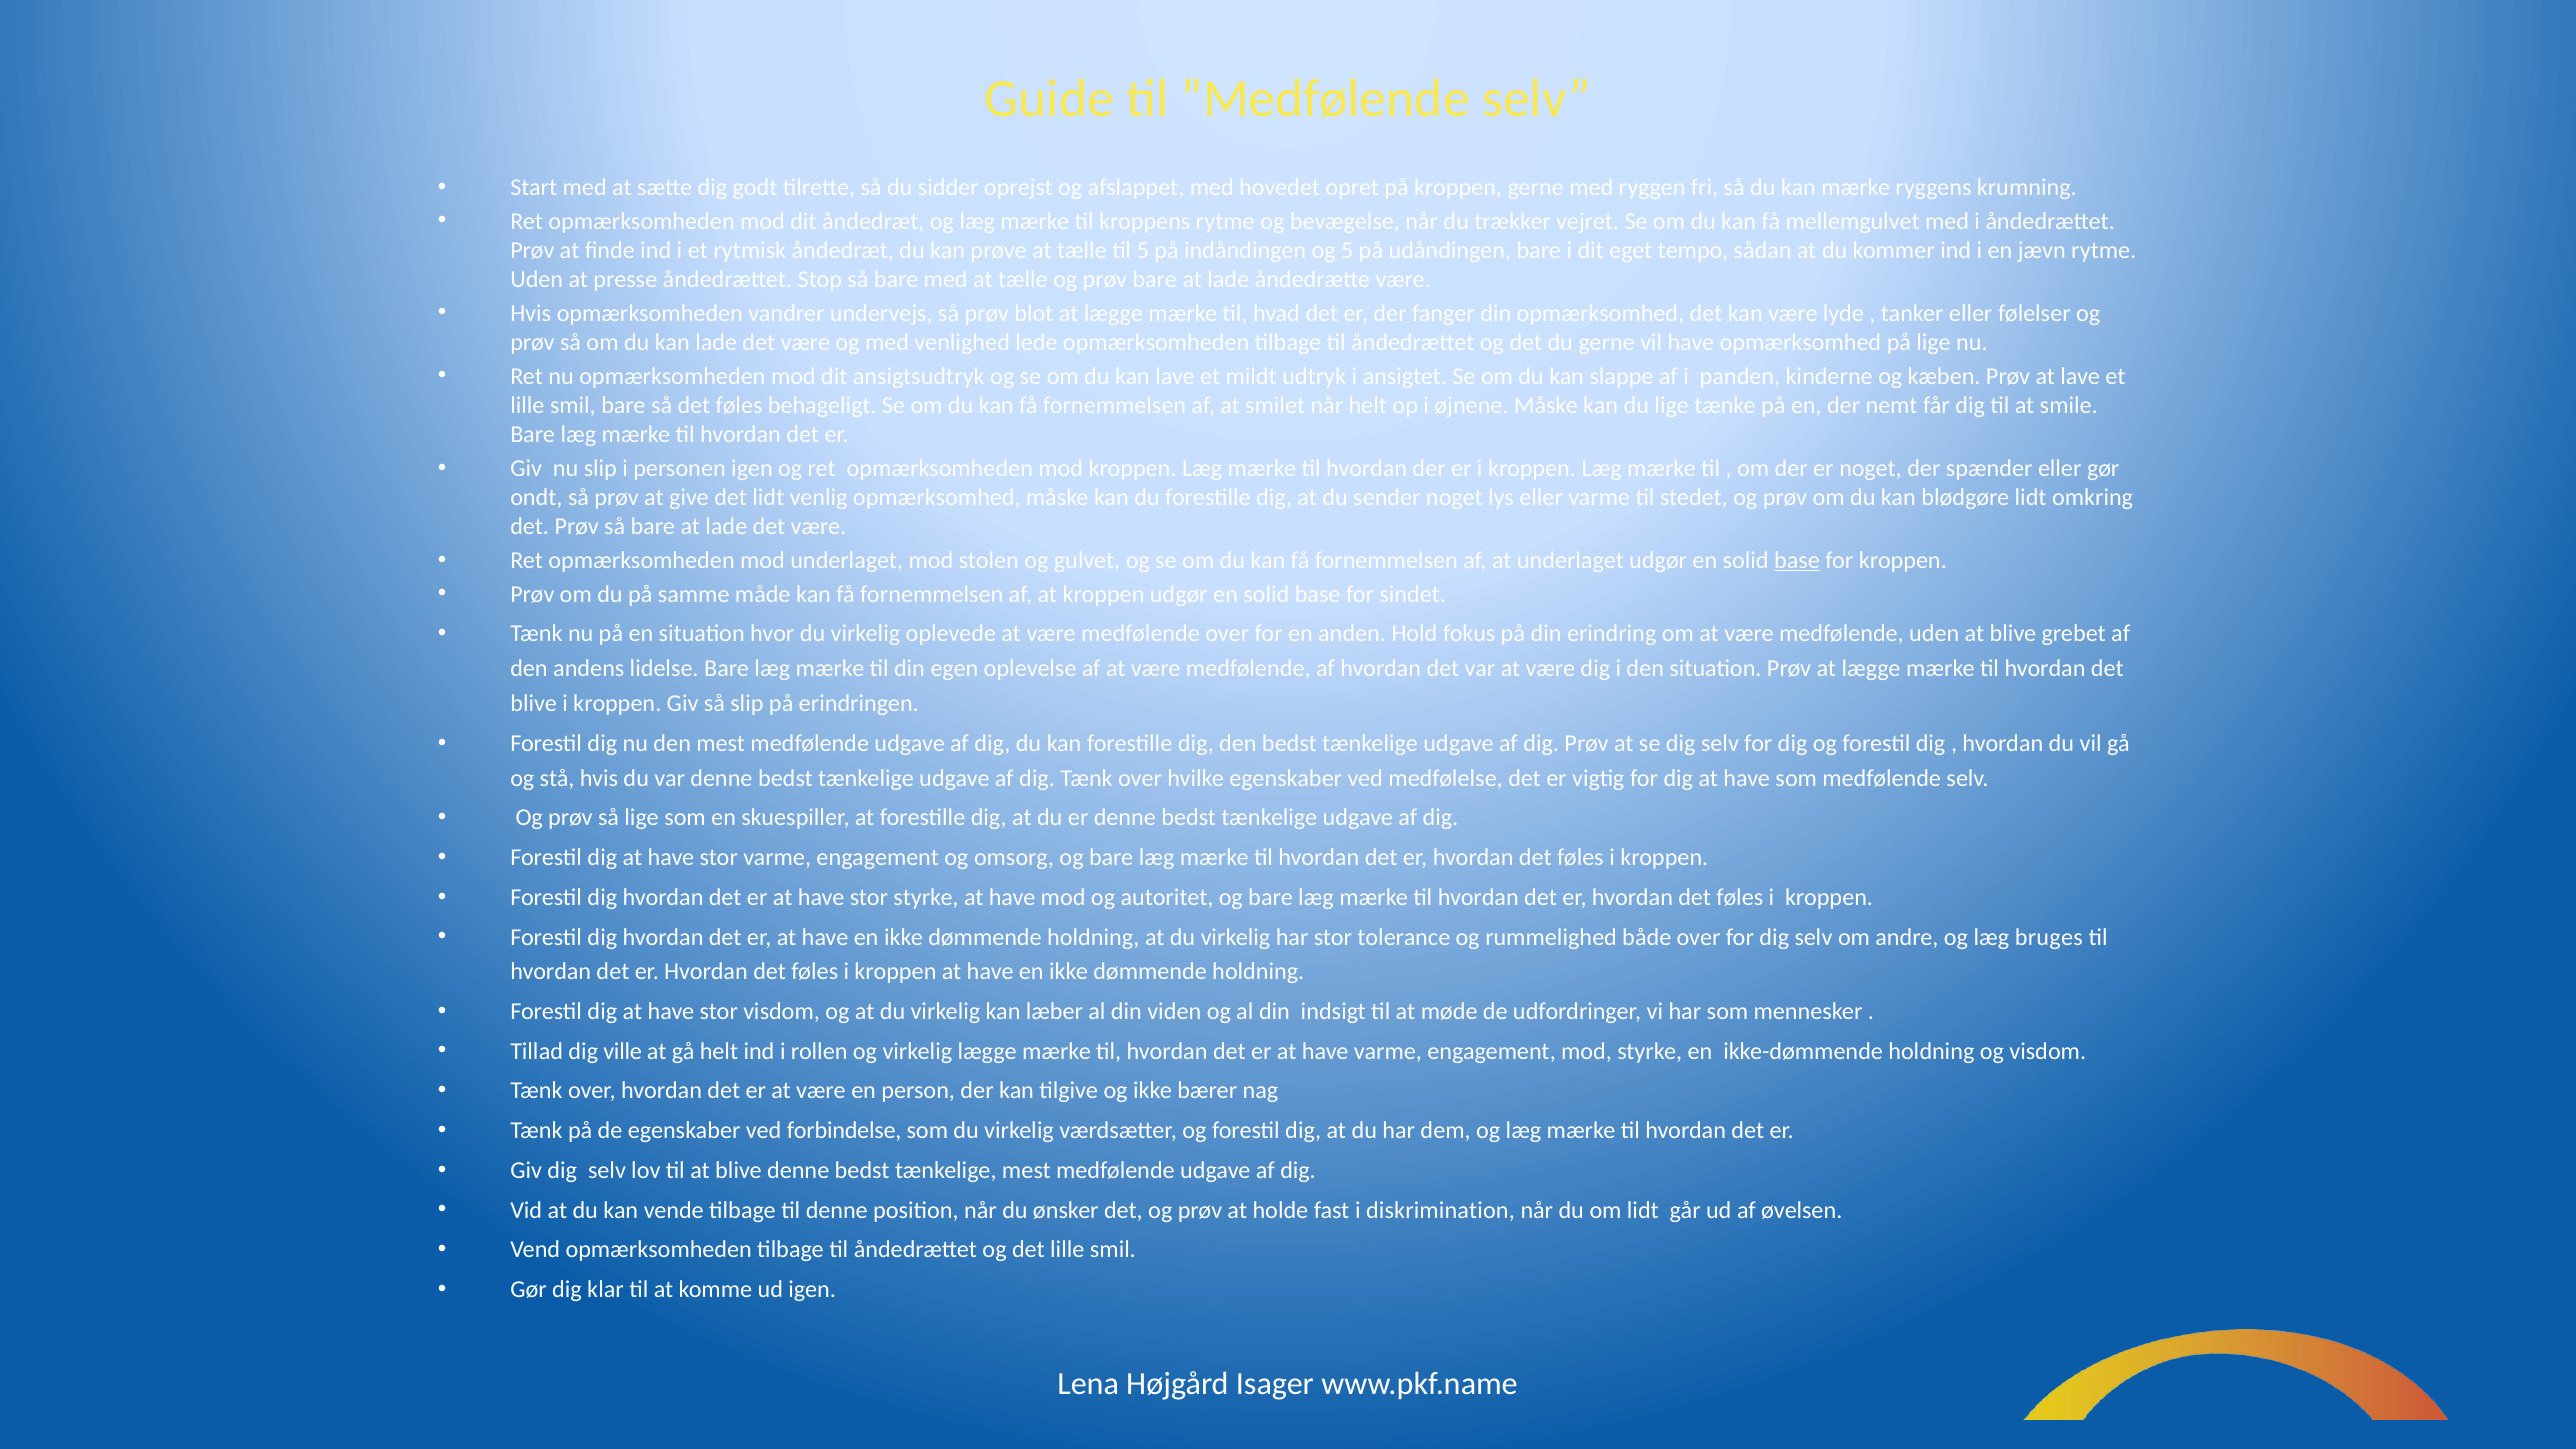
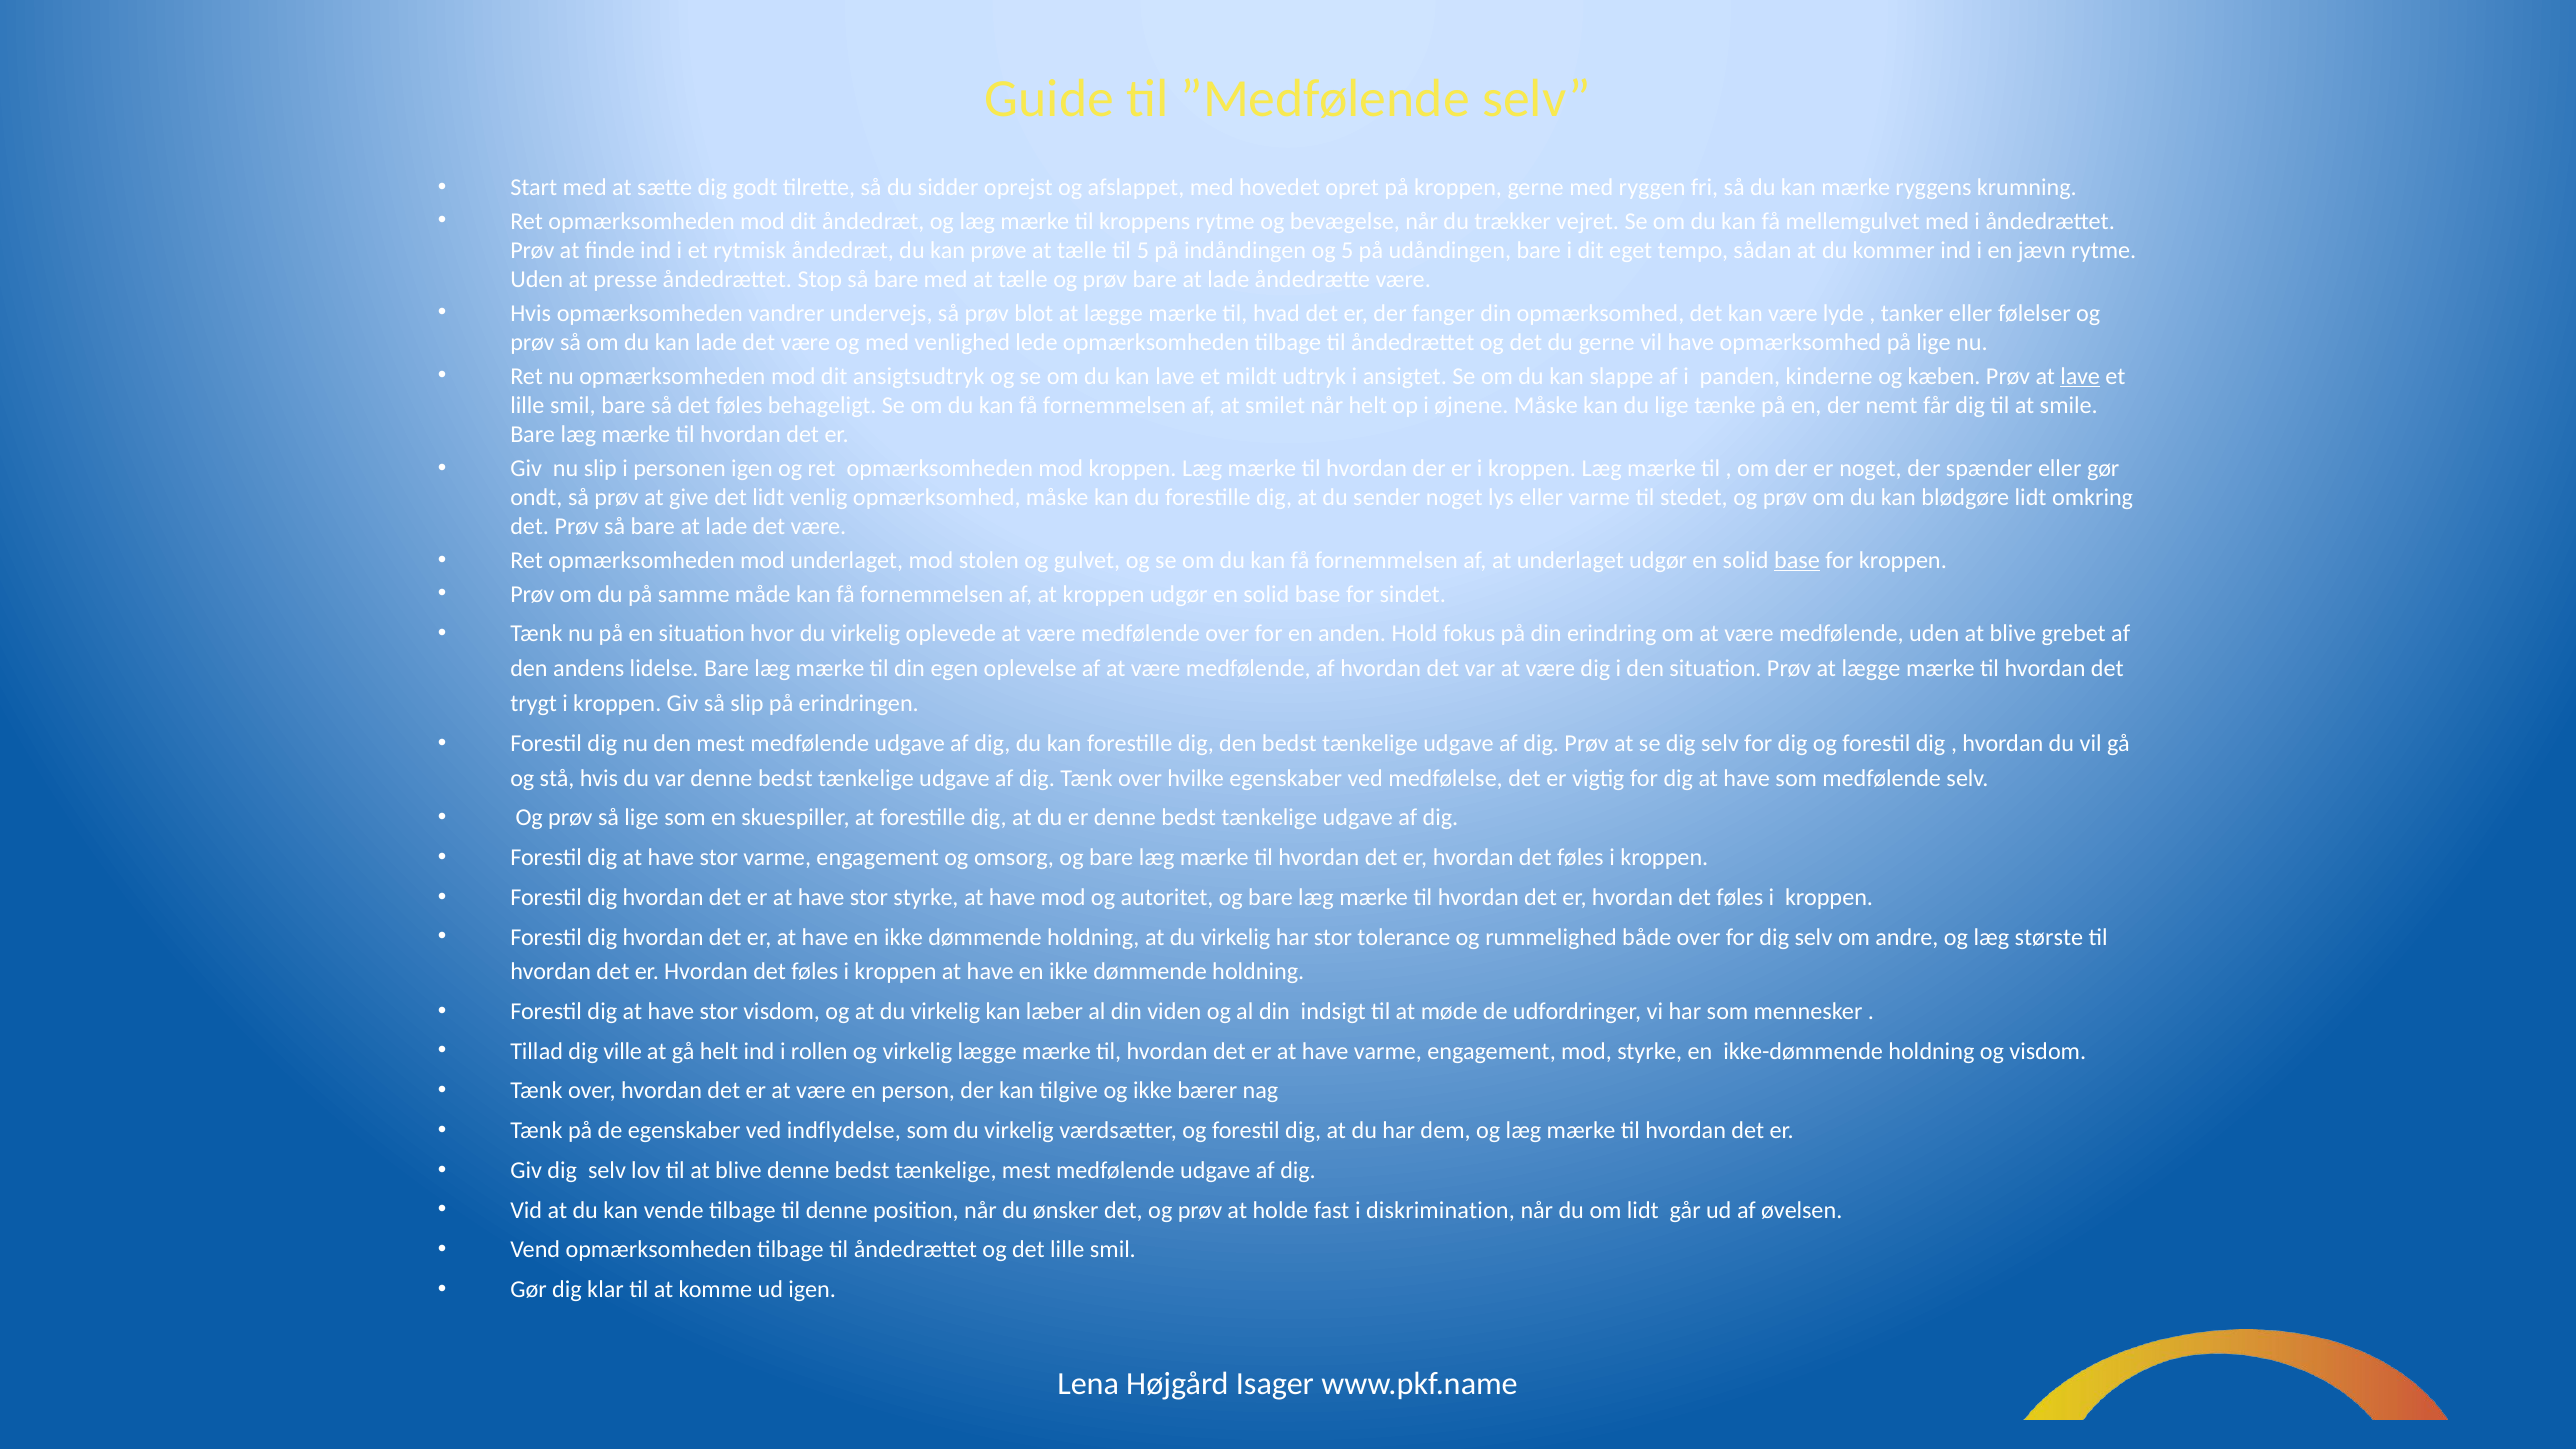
lave underline: none -> present (2080, 376)
blive: blive -> trygt (534, 704)
bruges: bruges -> største (2049, 937)
forbindelse: forbindelse -> indflydelse (844, 1131)
